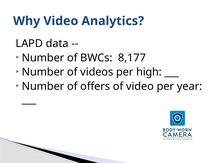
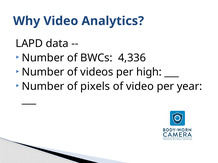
8,177: 8,177 -> 4,336 (132, 58)
offers: offers -> pixels (95, 87)
